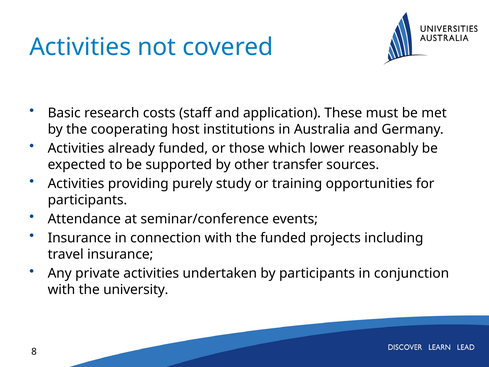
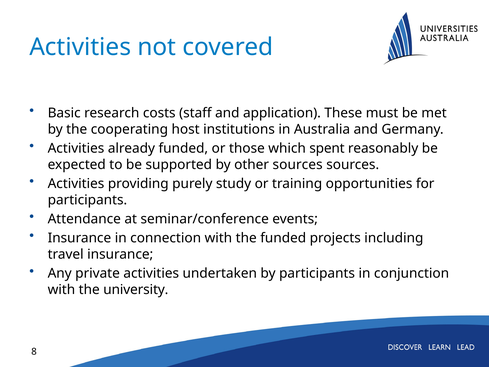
lower: lower -> spent (327, 148)
other transfer: transfer -> sources (298, 165)
